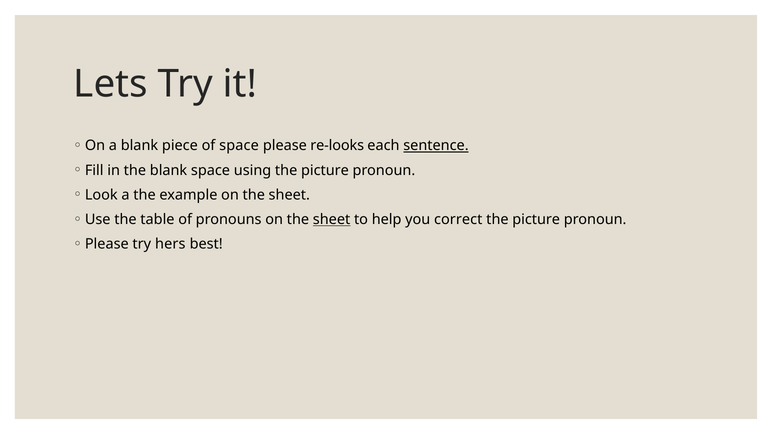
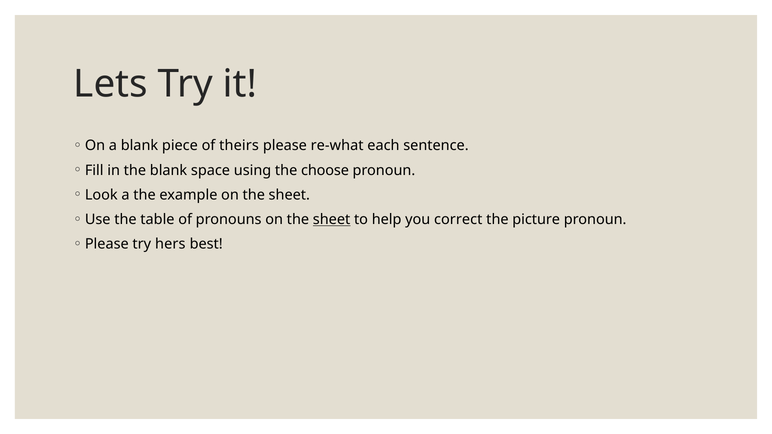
of space: space -> theirs (239, 146)
re-looks: re-looks -> re-what (337, 146)
sentence underline: present -> none (436, 146)
using the picture: picture -> choose (325, 170)
